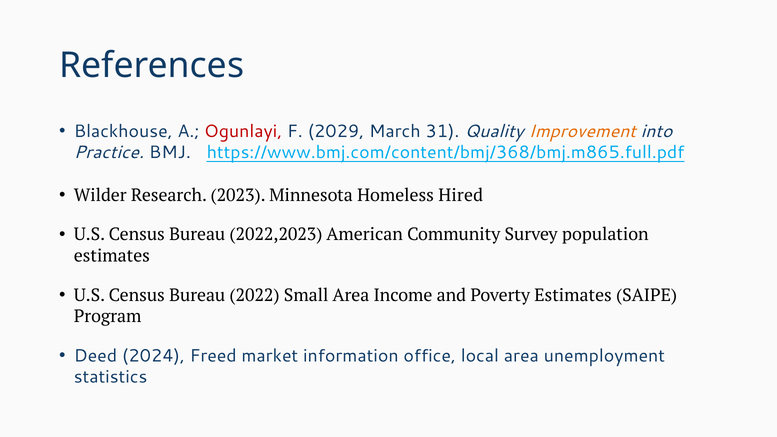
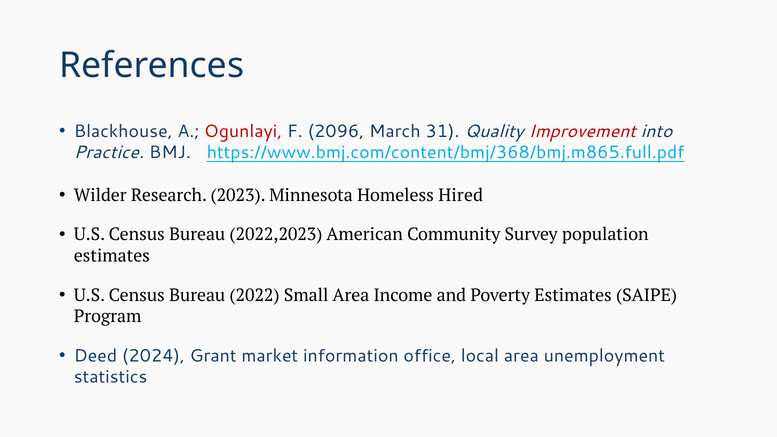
2029: 2029 -> 2096 (336, 131)
Improvement colour: orange -> red (582, 131)
Freed: Freed -> Grant (213, 356)
